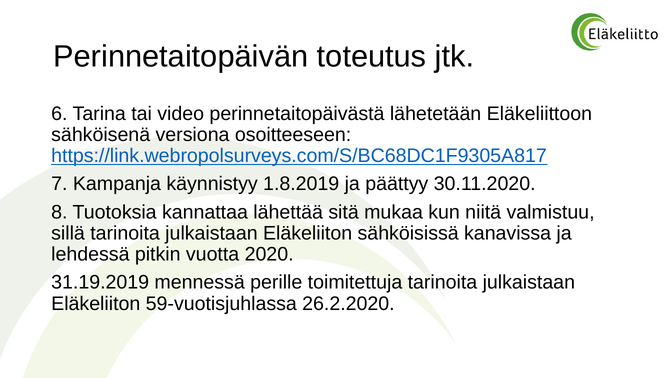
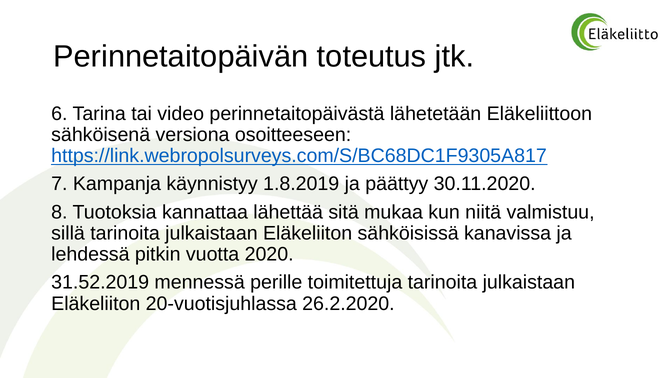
31.19.2019: 31.19.2019 -> 31.52.2019 (100, 283)
59-vuotisjuhlassa: 59-vuotisjuhlassa -> 20-vuotisjuhlassa (221, 304)
